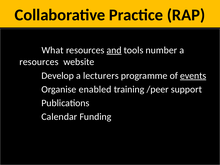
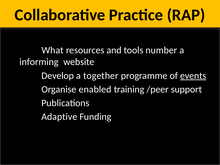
and underline: present -> none (114, 50)
resources: resources -> informing (39, 62)
lecturers: lecturers -> together (101, 76)
Calendar: Calendar -> Adaptive (59, 117)
